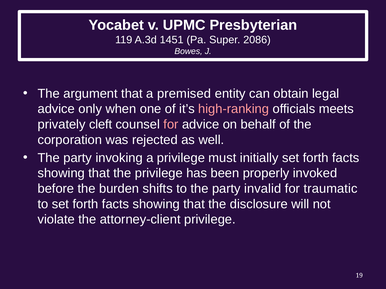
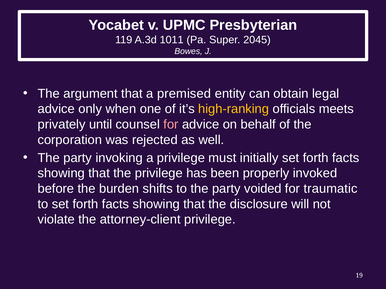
1451: 1451 -> 1011 (172, 40)
2086: 2086 -> 2045 (257, 40)
high-ranking colour: pink -> yellow (234, 109)
cleft: cleft -> until (101, 125)
invalid: invalid -> voided (263, 189)
